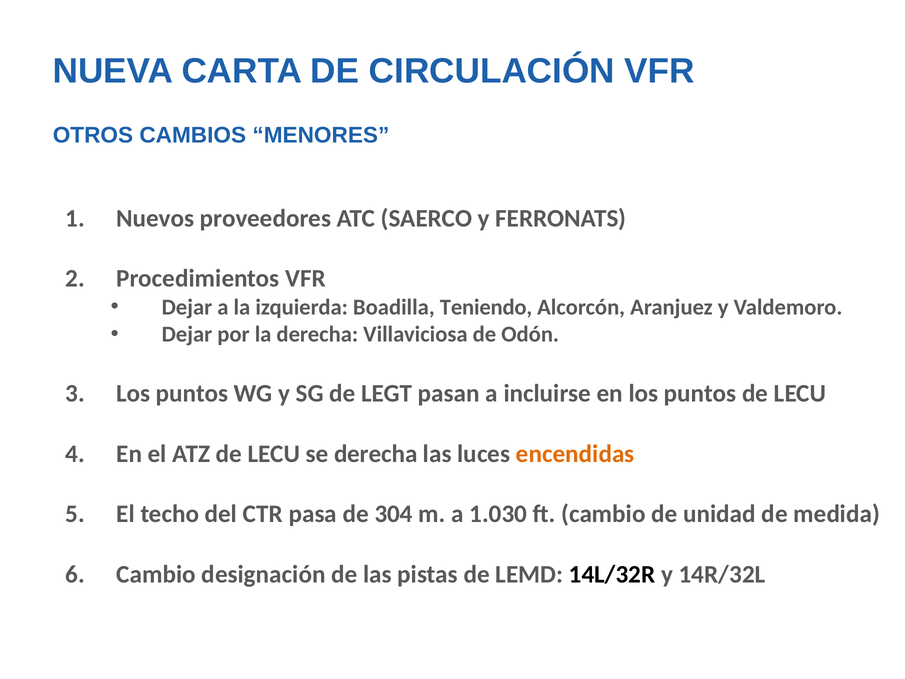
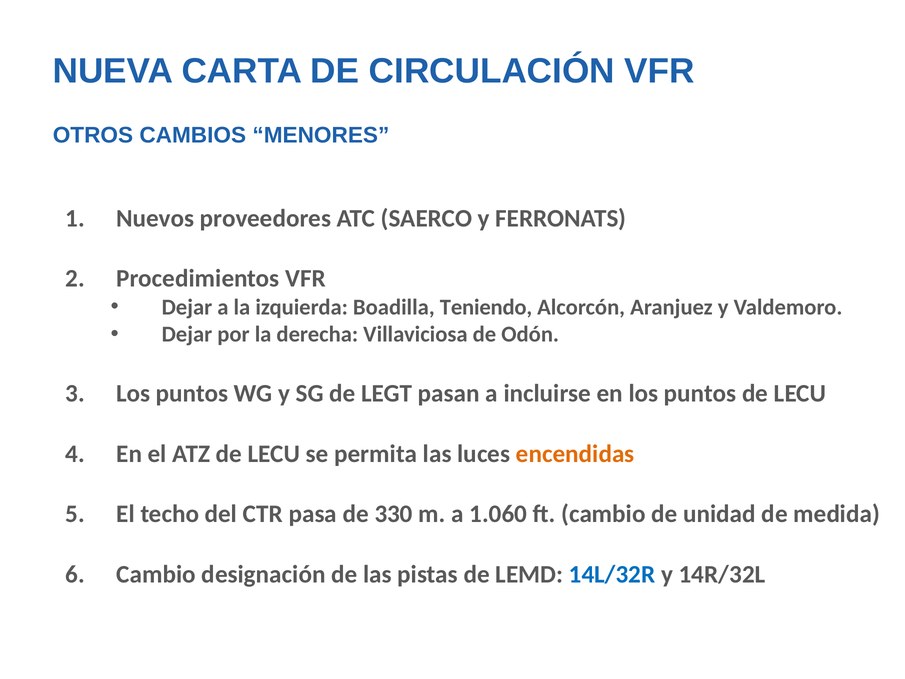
se derecha: derecha -> permita (376, 454)
304: 304 -> 330 (394, 514)
1.030: 1.030 -> 1.060 (498, 514)
14L/32R colour: black -> blue (612, 574)
